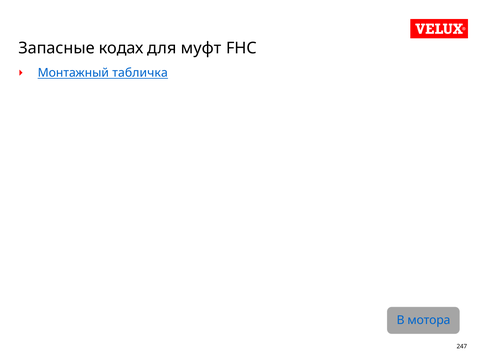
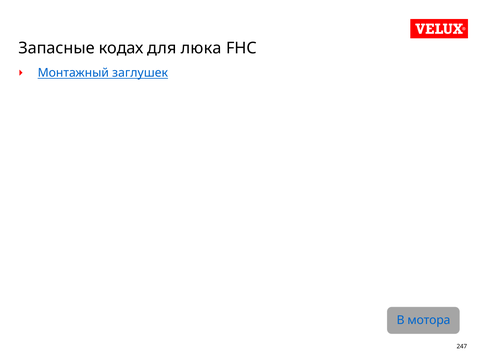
муфт: муфт -> люка (201, 48)
табличка: табличка -> заглушек (140, 73)
